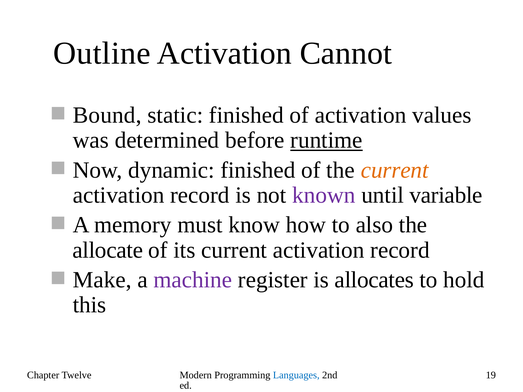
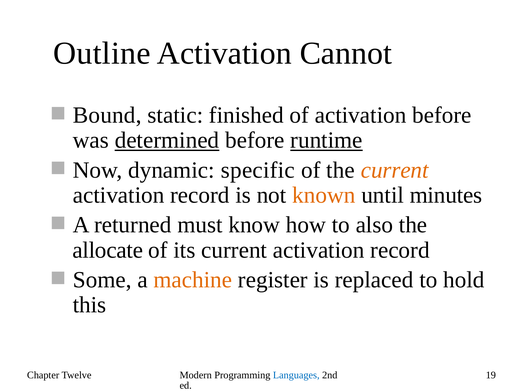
activation values: values -> before (442, 115)
determined underline: none -> present (167, 140)
dynamic finished: finished -> specific (258, 170)
known colour: purple -> orange (324, 195)
variable: variable -> minutes (446, 195)
memory: memory -> returned (133, 225)
Make: Make -> Some (102, 280)
machine colour: purple -> orange (193, 280)
allocates: allocates -> replaced (374, 280)
